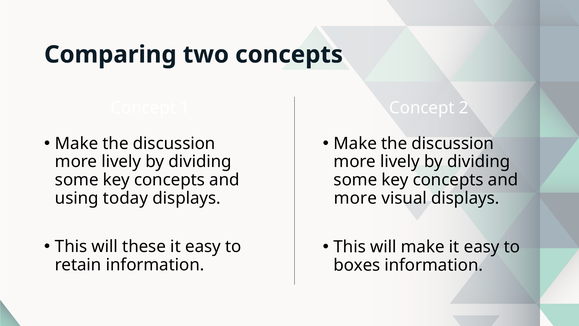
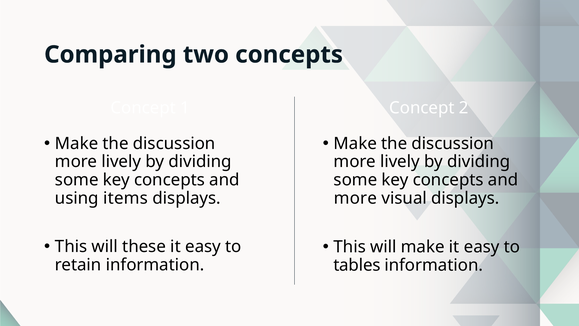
today: today -> items (126, 198)
boxes: boxes -> tables (357, 265)
